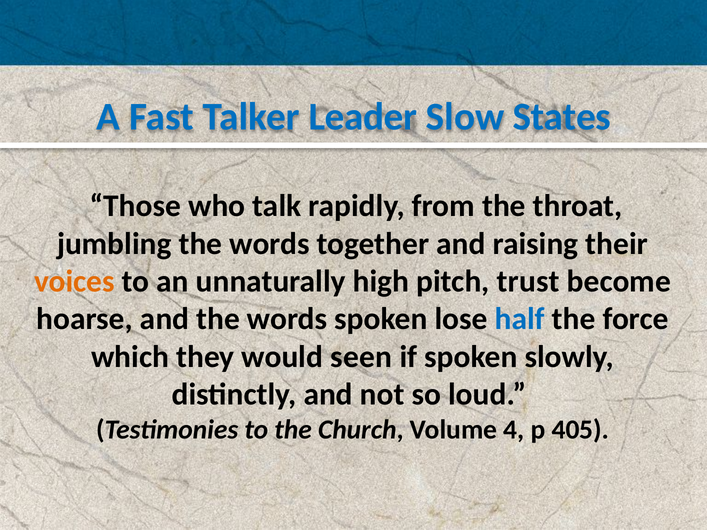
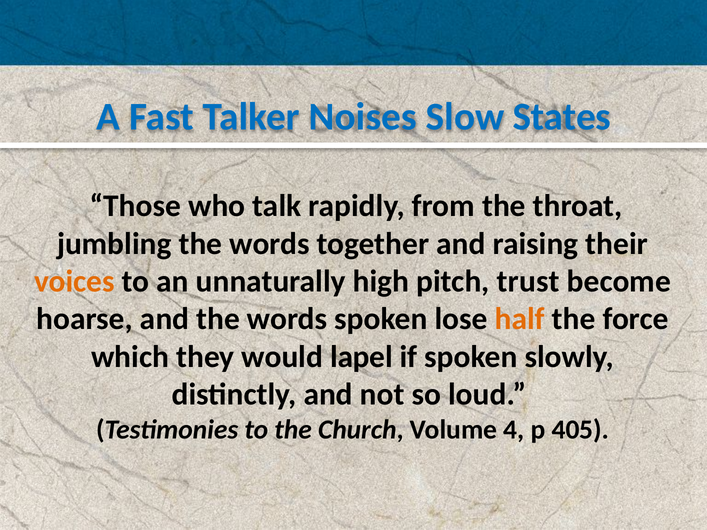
Leader: Leader -> Noises (363, 117)
half colour: blue -> orange (520, 319)
seen: seen -> lapel (361, 357)
